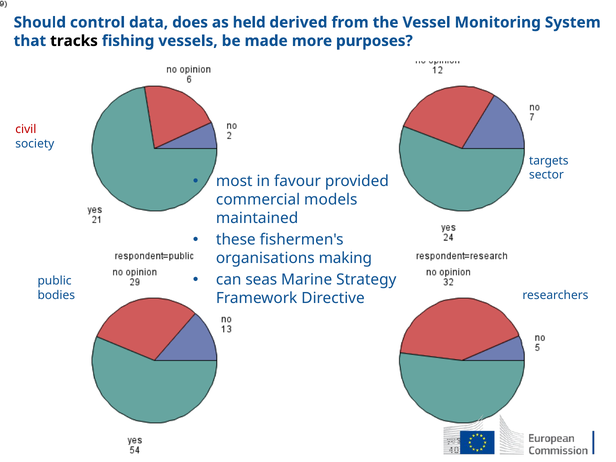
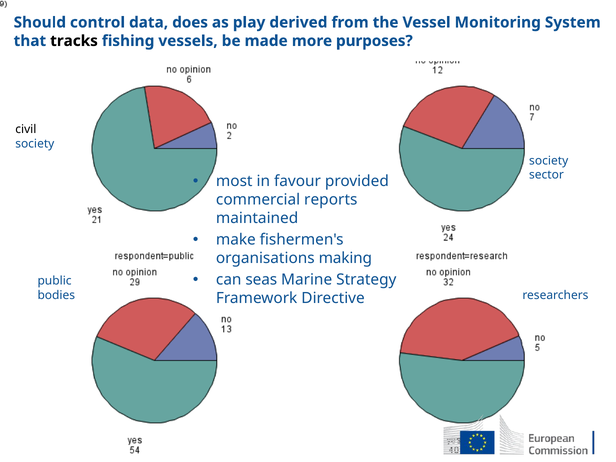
held: held -> play (249, 22)
civil colour: red -> black (26, 130)
targets: targets -> society (549, 161)
models: models -> reports (331, 200)
these: these -> make (236, 240)
